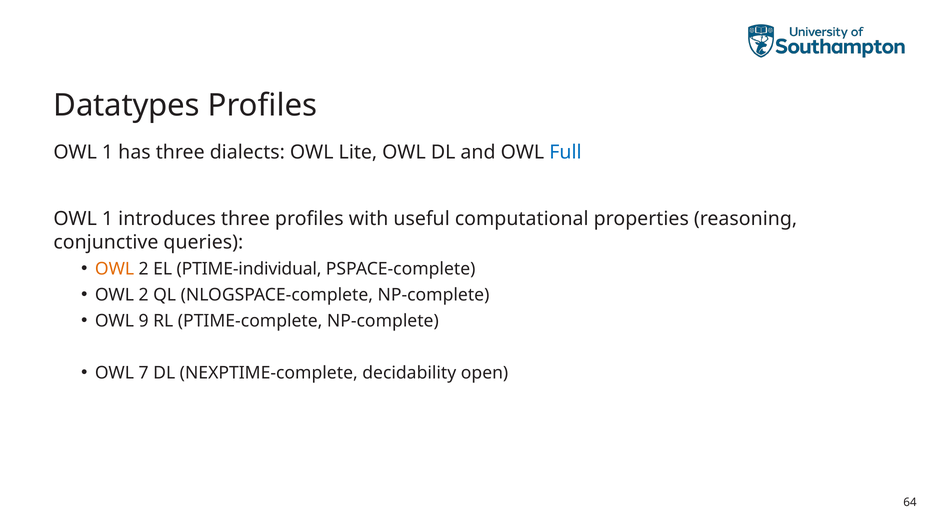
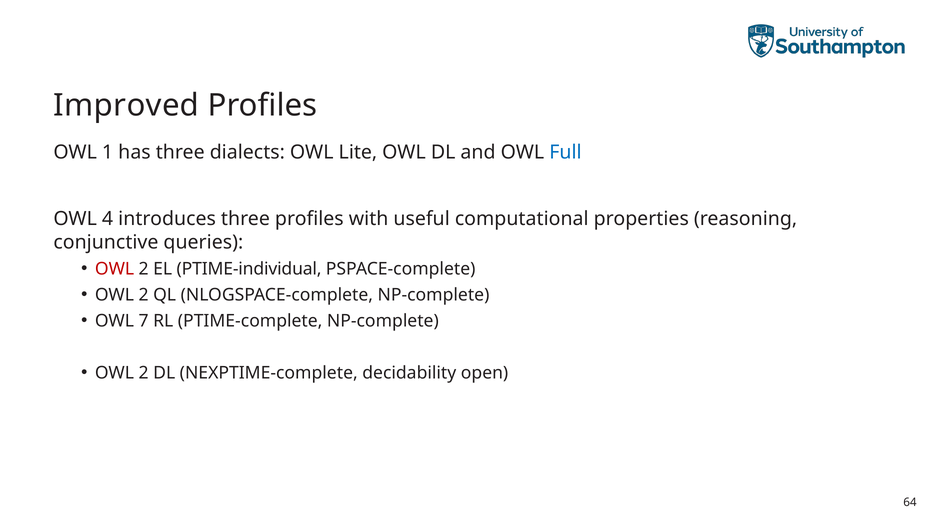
Datatypes: Datatypes -> Improved (126, 105)
1: 1 -> 4 (108, 219)
OWL colour: orange -> red (115, 269)
9: 9 -> 7 (144, 321)
7: 7 -> 2 (144, 373)
